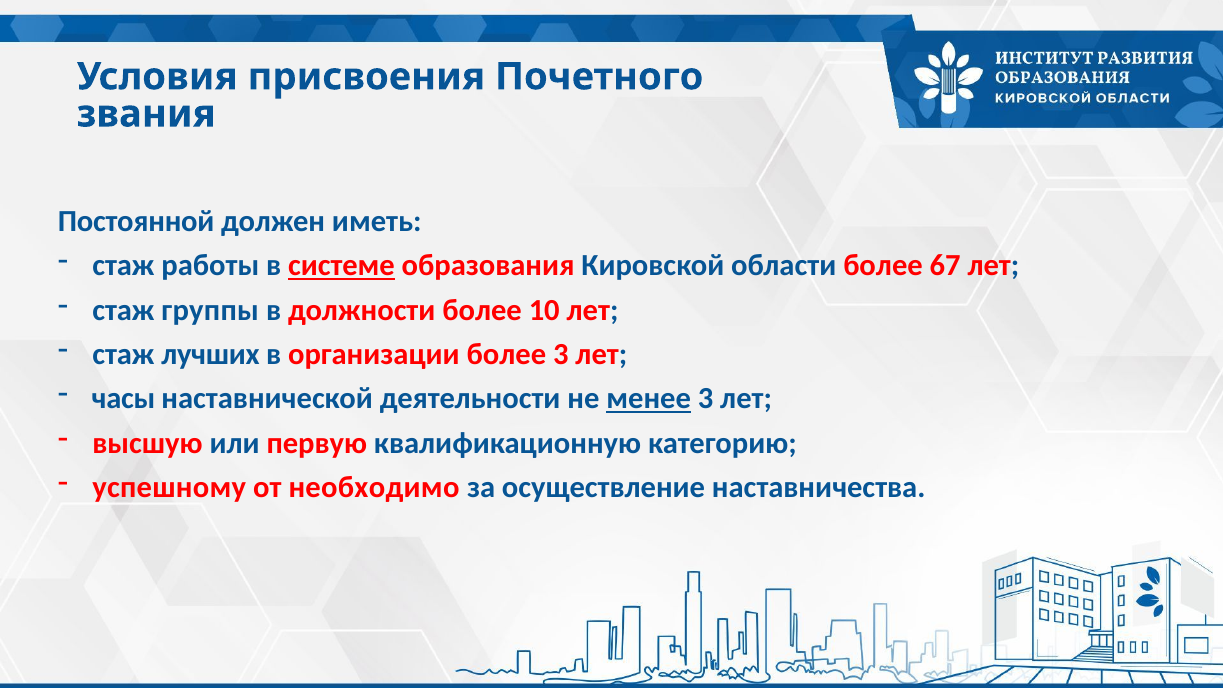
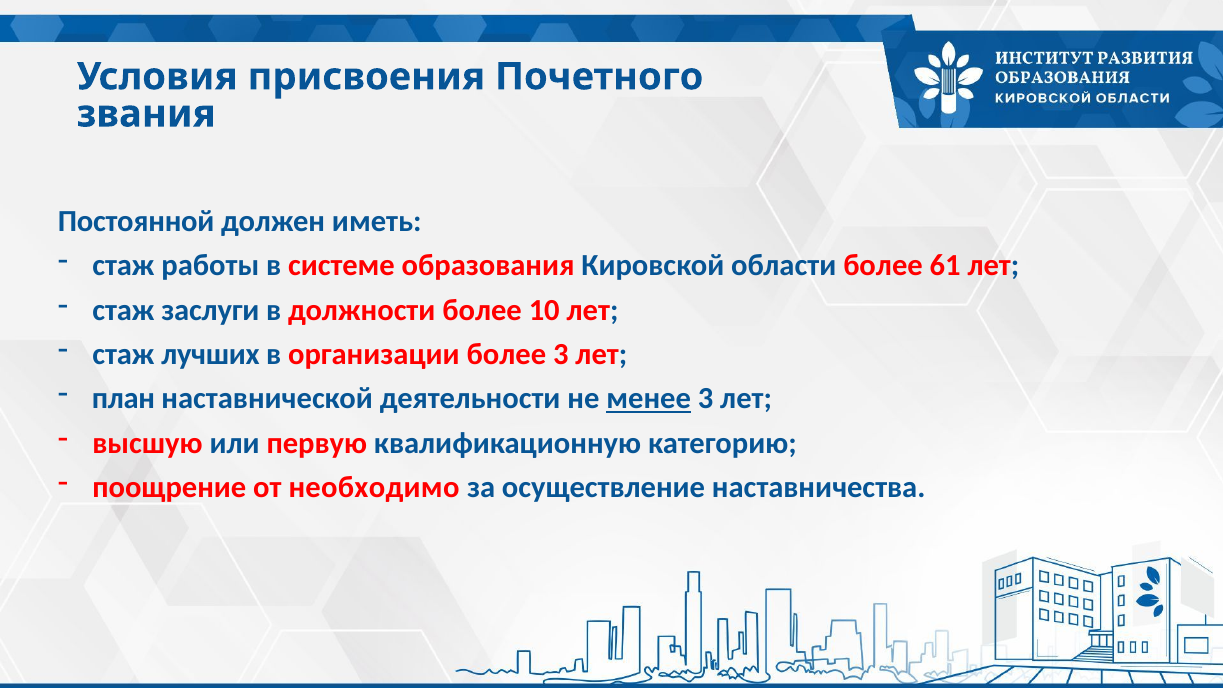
системе underline: present -> none (342, 266)
67: 67 -> 61 (945, 266)
группы: группы -> заслуги (210, 310)
часы: часы -> план (124, 399)
успешному: успешному -> поощрение (169, 487)
